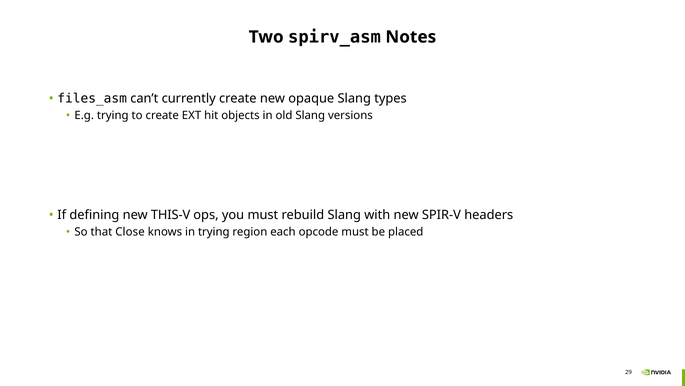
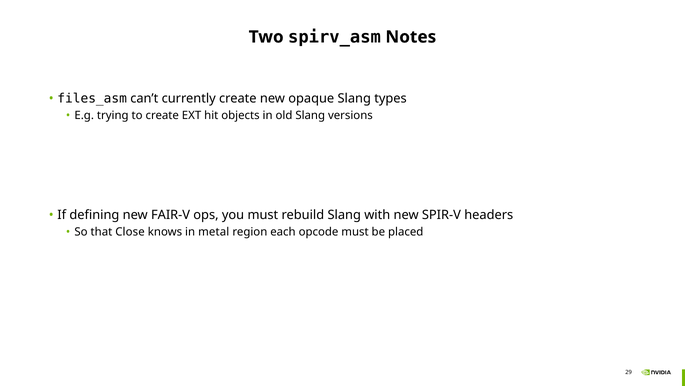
THIS-V: THIS-V -> FAIR-V (171, 215)
in trying: trying -> metal (214, 231)
